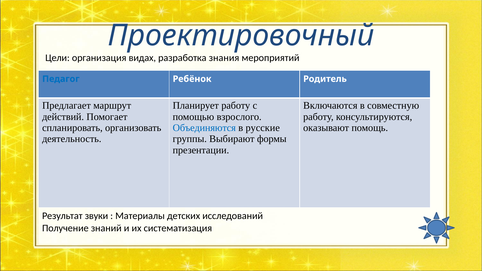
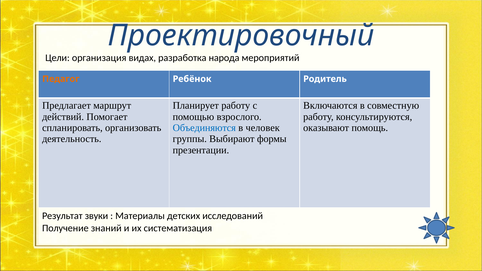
знания: знания -> народа (224, 58)
Педагог colour: blue -> orange (61, 79)
русские: русские -> человек (263, 128)
